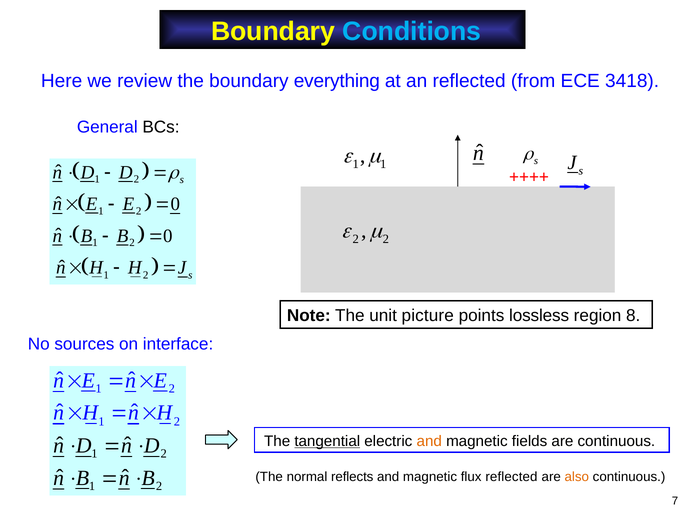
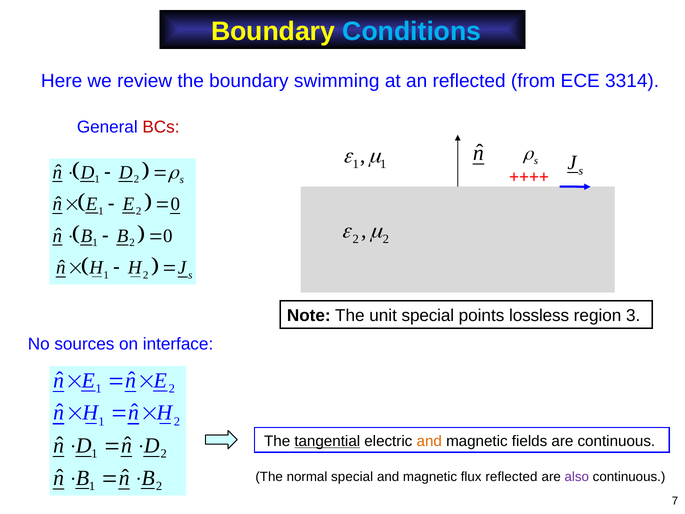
everything: everything -> swimming (337, 81)
3418: 3418 -> 3314 (632, 81)
BCs colour: black -> red (161, 127)
unit picture: picture -> special (428, 316)
8: 8 -> 3 (633, 316)
normal reflects: reflects -> special (352, 476)
also colour: orange -> purple (577, 476)
